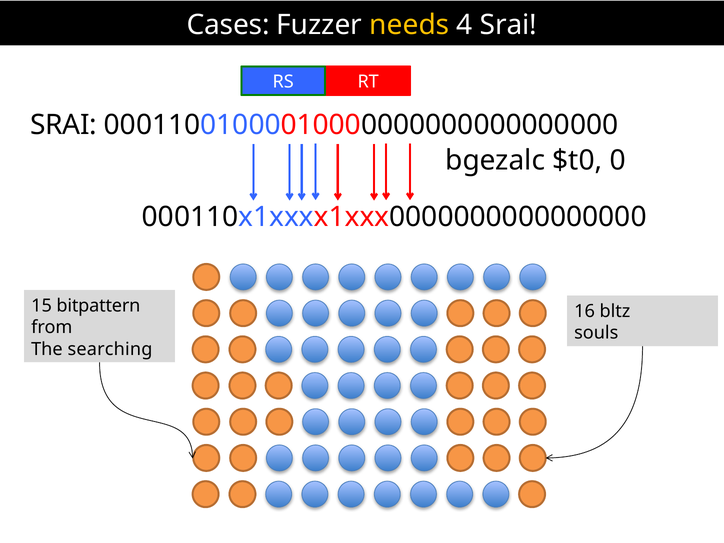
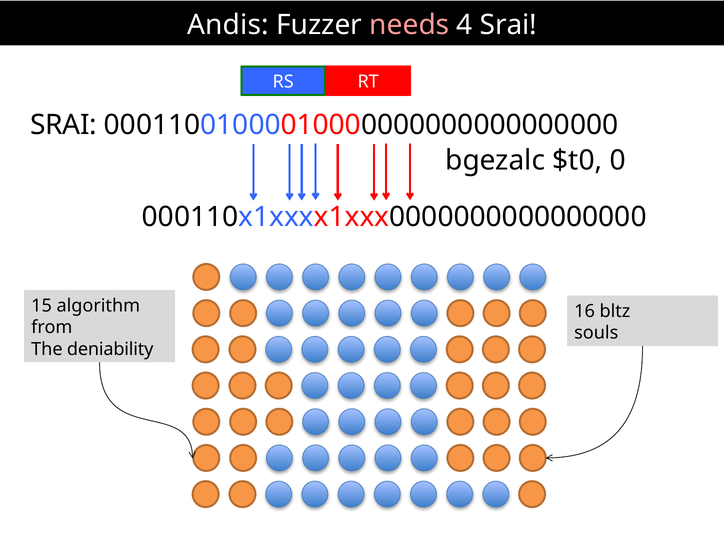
Cases: Cases -> Andis (228, 25)
needs colour: yellow -> pink (409, 25)
bitpattern: bitpattern -> algorithm (98, 306)
searching: searching -> deniability (110, 349)
